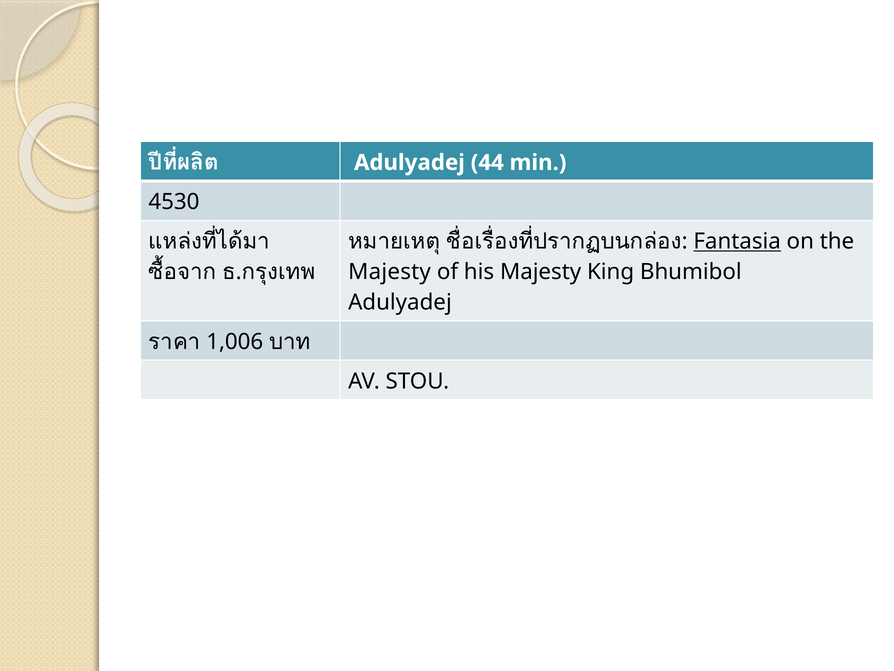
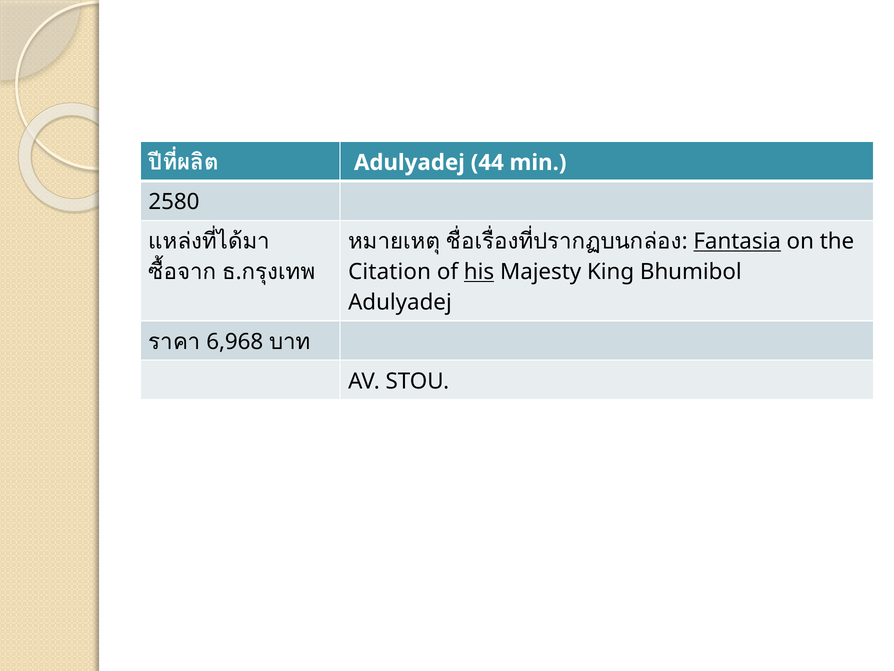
4530: 4530 -> 2580 (174, 202)
Majesty: Majesty -> Citation (390, 272)
his underline: none -> present (479, 272)
1,006: 1,006 -> 6,968 (235, 341)
